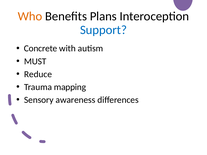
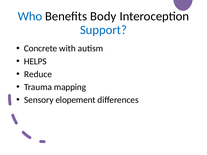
Who colour: orange -> blue (30, 16)
Plans: Plans -> Body (103, 16)
MUST: MUST -> HELPS (35, 61)
awareness: awareness -> elopement (76, 100)
